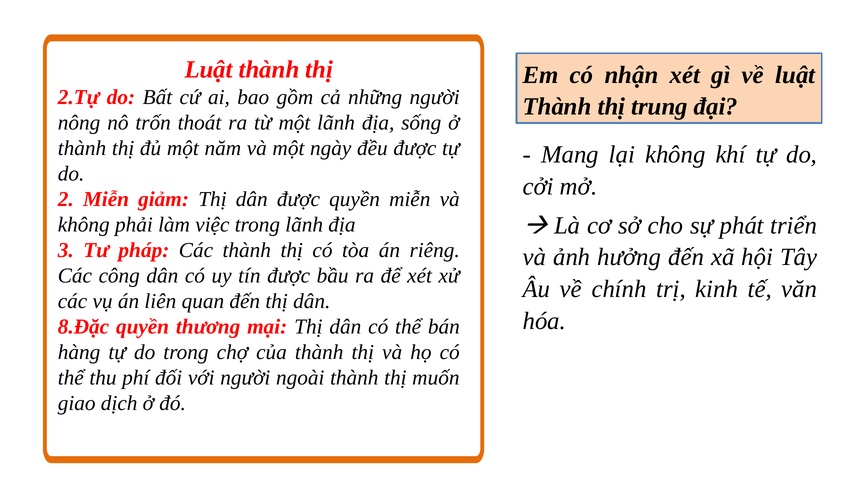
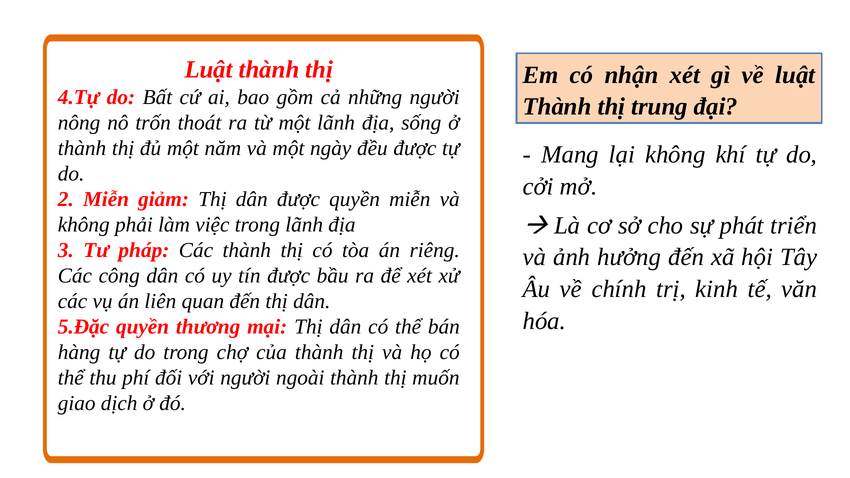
2.Tự: 2.Tự -> 4.Tự (79, 97)
8.Đặc: 8.Đặc -> 5.Đặc (83, 327)
